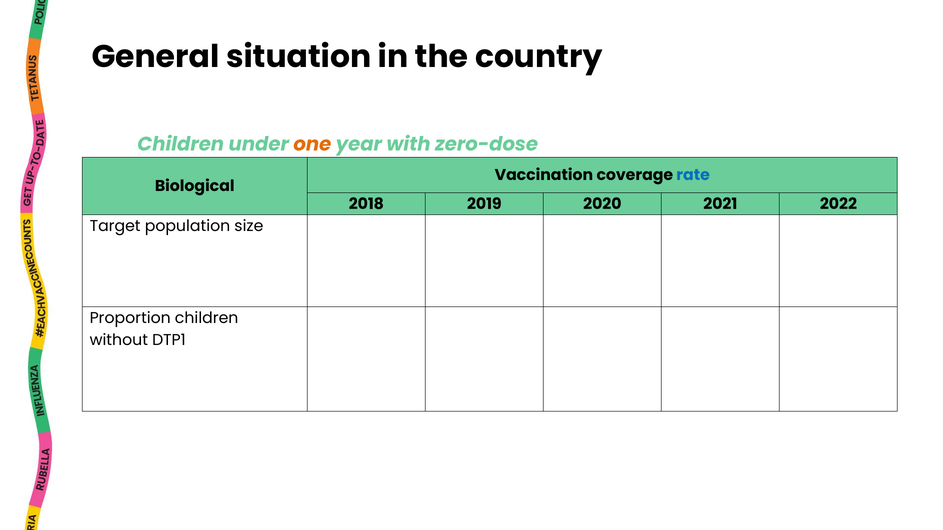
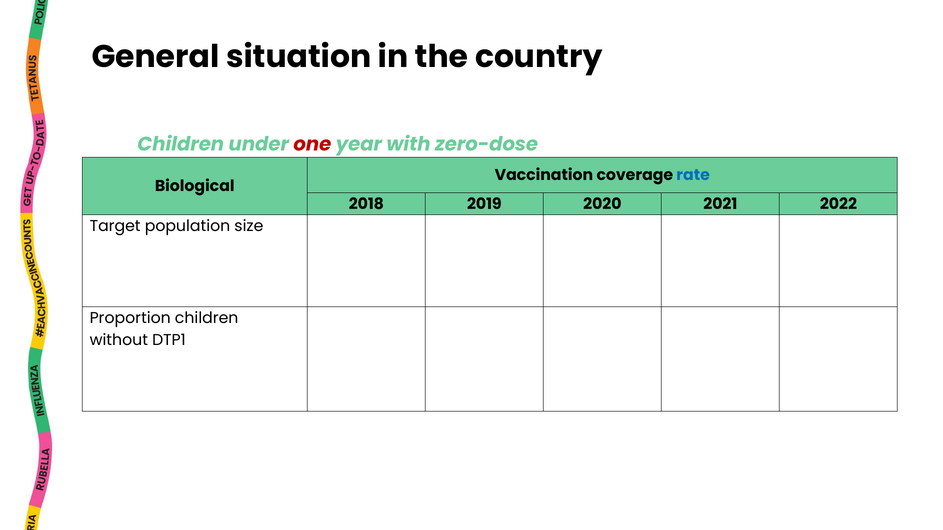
one colour: orange -> red (312, 144)
